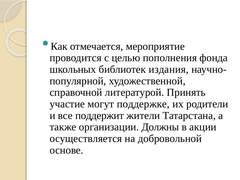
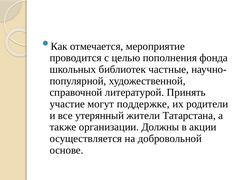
издания: издания -> частные (169, 69)
поддержит: поддержит -> утерянный (100, 115)
